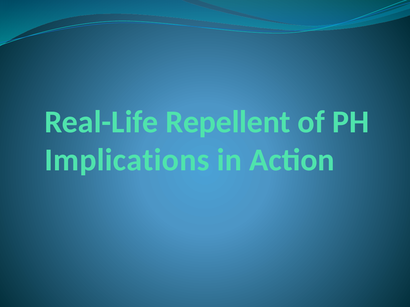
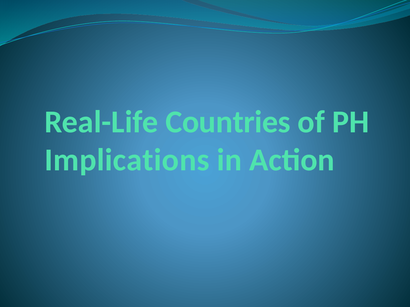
Repellent: Repellent -> Countries (228, 122)
